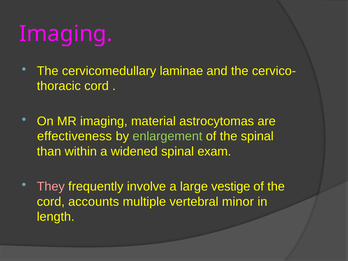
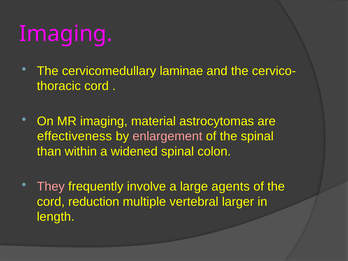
enlargement colour: light green -> pink (167, 136)
exam: exam -> colon (214, 151)
vestige: vestige -> agents (231, 187)
accounts: accounts -> reduction (94, 202)
minor: minor -> larger (238, 202)
